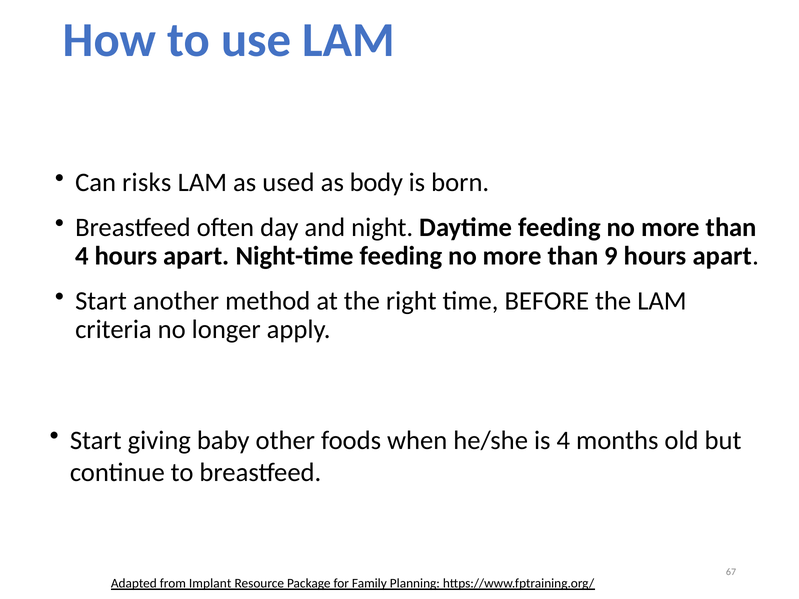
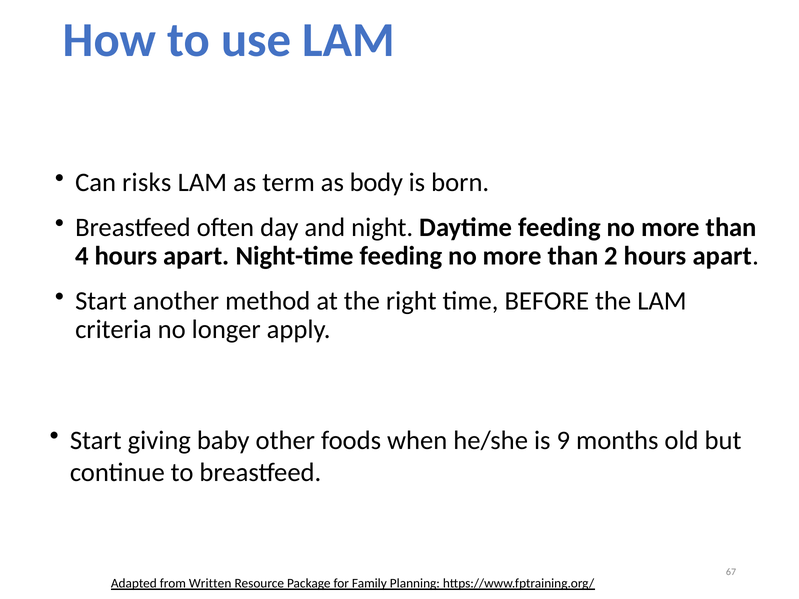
used: used -> term (289, 183)
9: 9 -> 2 (611, 256)
is 4: 4 -> 9 (563, 441)
Implant: Implant -> Written (210, 584)
